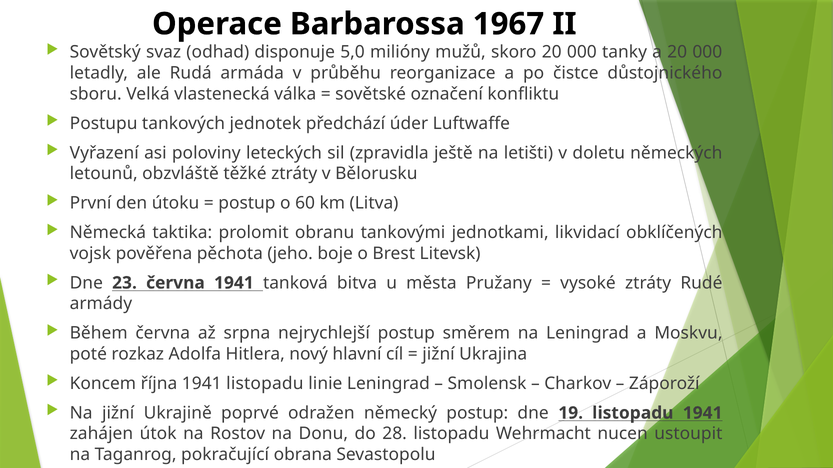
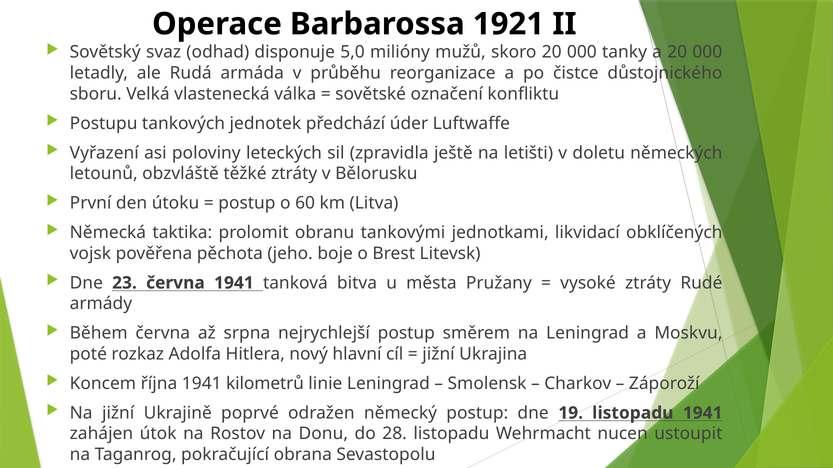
1967: 1967 -> 1921 (508, 24)
1941 listopadu: listopadu -> kilometrů (265, 384)
